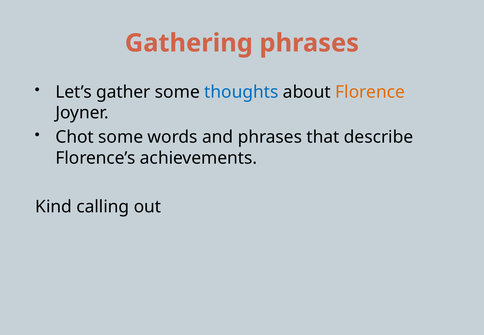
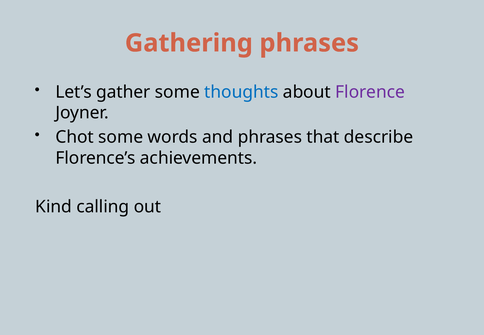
Florence colour: orange -> purple (370, 92)
